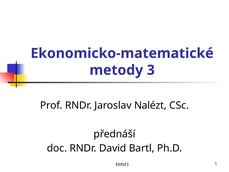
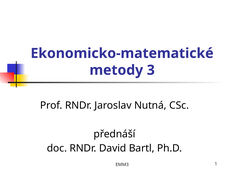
Nalézt: Nalézt -> Nutná (150, 105)
